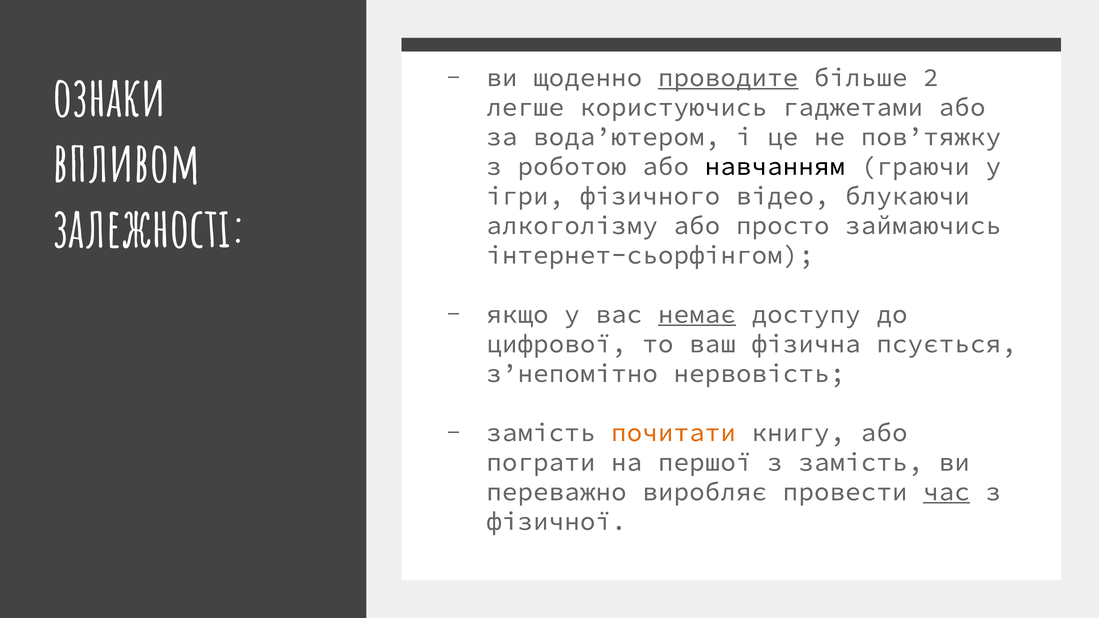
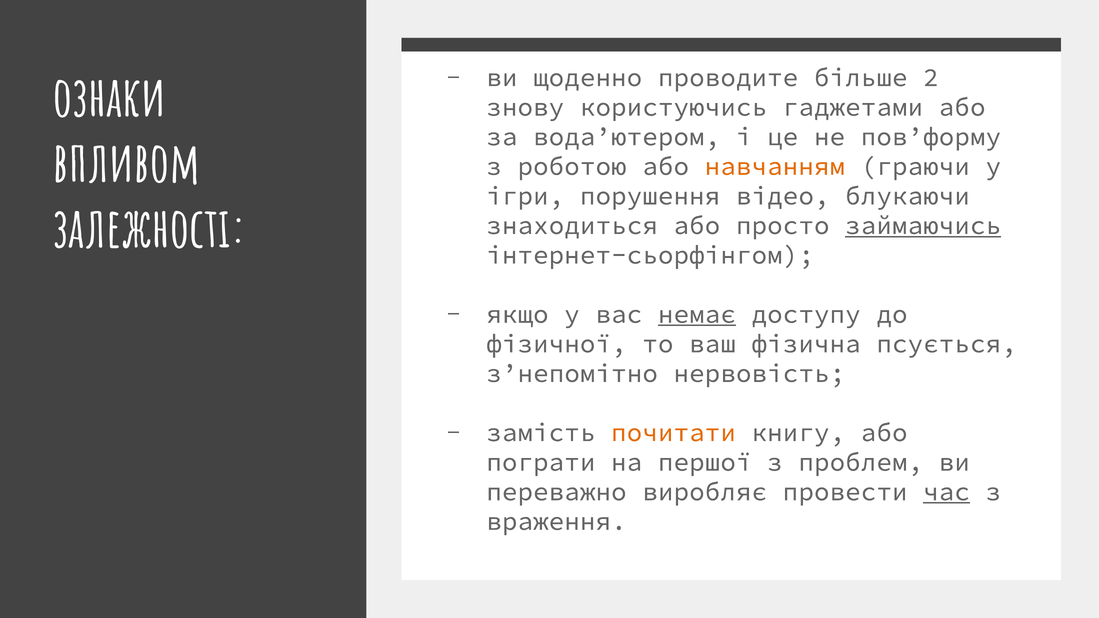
проводите underline: present -> none (728, 78)
легше: легше -> знову (525, 107)
пов’тяжку: пов’тяжку -> пов’форму (931, 137)
навчанням colour: black -> orange (775, 166)
фізичного: фізичного -> порушення (650, 196)
алкоголізму: алкоголізму -> знаходиться (572, 226)
займаючись underline: none -> present (923, 226)
цифрової: цифрової -> фізичної (556, 344)
з замість: замість -> проблем (861, 462)
фізичної: фізичної -> враження (556, 521)
